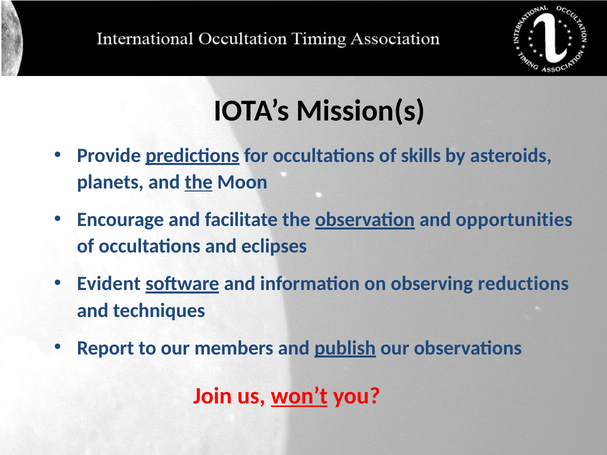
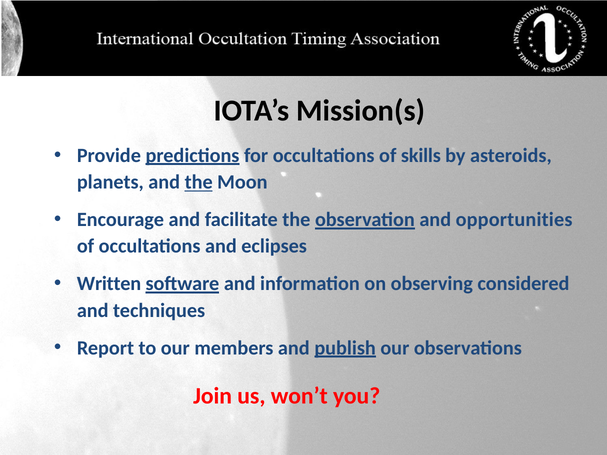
Evident: Evident -> Written (109, 284)
reductions: reductions -> considered (523, 284)
won’t underline: present -> none (299, 396)
